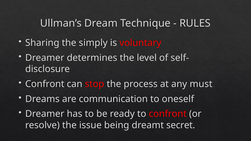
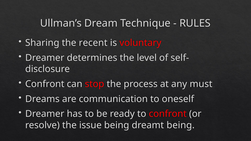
simply: simply -> recent (93, 43)
dreamt secret: secret -> being (181, 125)
